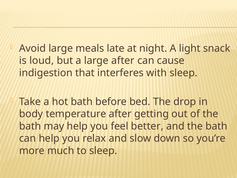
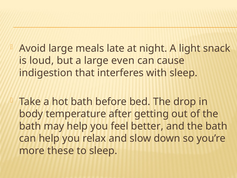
large after: after -> even (123, 61)
much: much -> these (61, 151)
